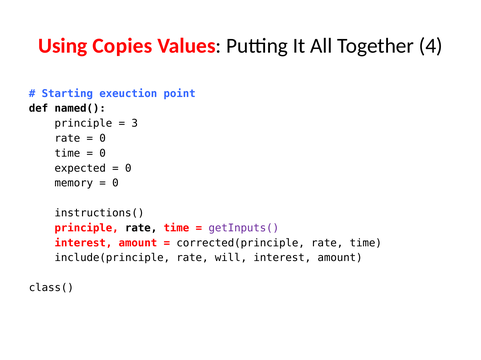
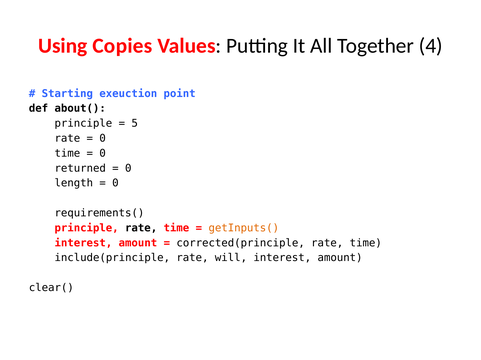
named(: named( -> about( (80, 109)
3: 3 -> 5 (135, 124)
expected: expected -> returned (80, 169)
memory: memory -> length (74, 183)
instructions(: instructions( -> requirements( (99, 213)
getInputs( colour: purple -> orange (244, 228)
class(: class( -> clear( (51, 288)
